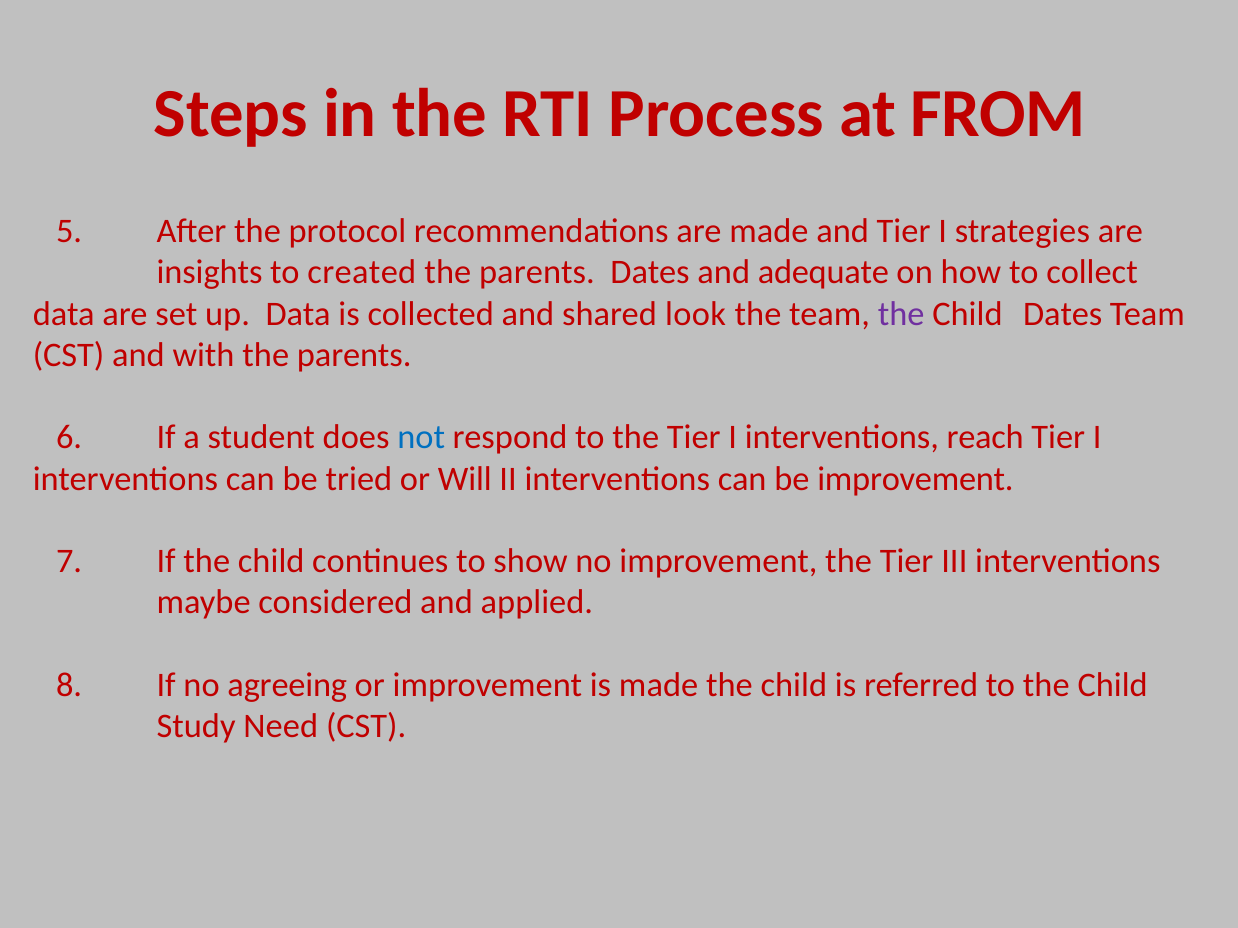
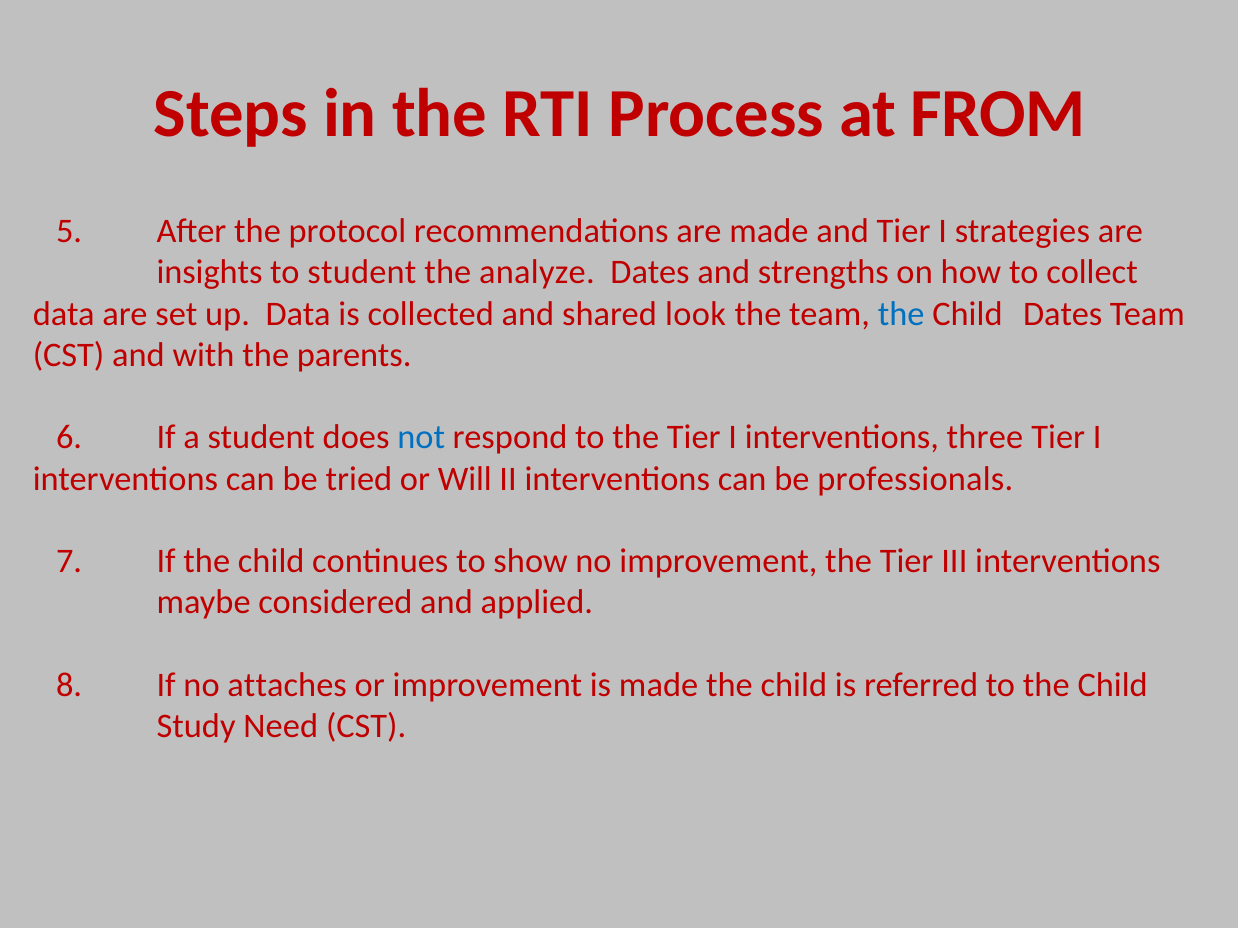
to created: created -> student (362, 273)
parents: parents -> analyze (537, 273)
adequate: adequate -> strengths (823, 273)
the colour: purple -> blue (901, 314)
reach: reach -> three (985, 438)
be improvement: improvement -> professionals (915, 479)
agreeing: agreeing -> attaches (287, 685)
